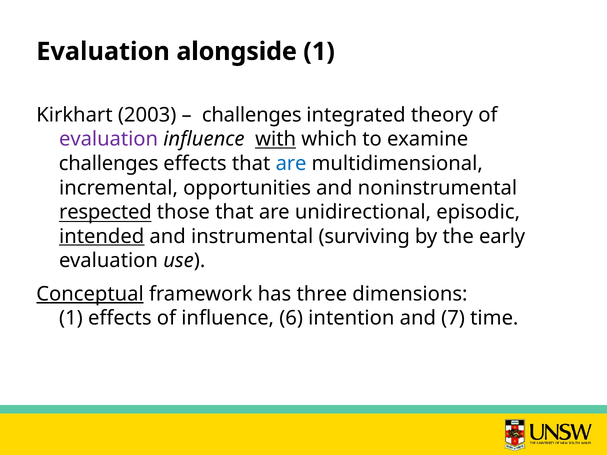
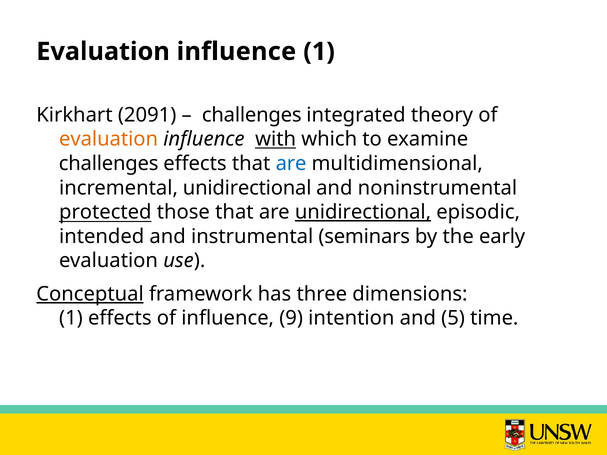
alongside: alongside -> influence (236, 52)
2003: 2003 -> 2091 (147, 115)
evaluation colour: purple -> orange (109, 139)
incremental opportunities: opportunities -> unidirectional (247, 188)
respected: respected -> protected (105, 212)
unidirectional underline: none -> present (363, 212)
intended underline: present -> none (102, 237)
surviving: surviving -> seminars (364, 237)
6: 6 -> 9 (291, 318)
7: 7 -> 5 (453, 318)
